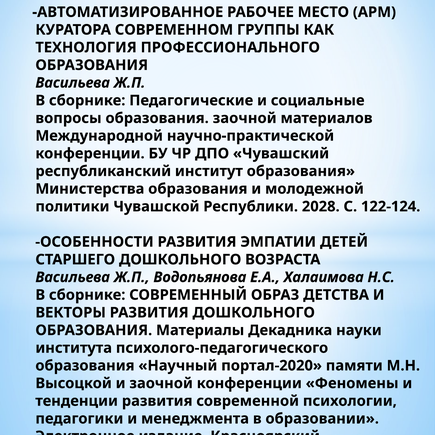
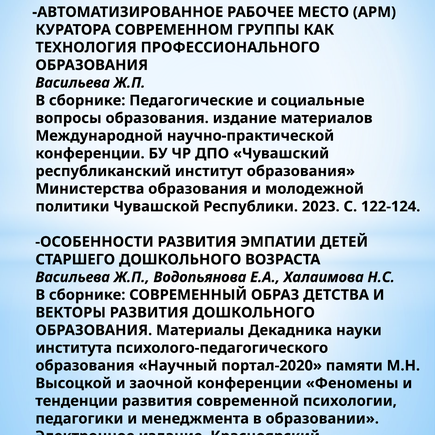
образования заочной: заочной -> издание (245, 118)
2028: 2028 -> 2023 (321, 207)
